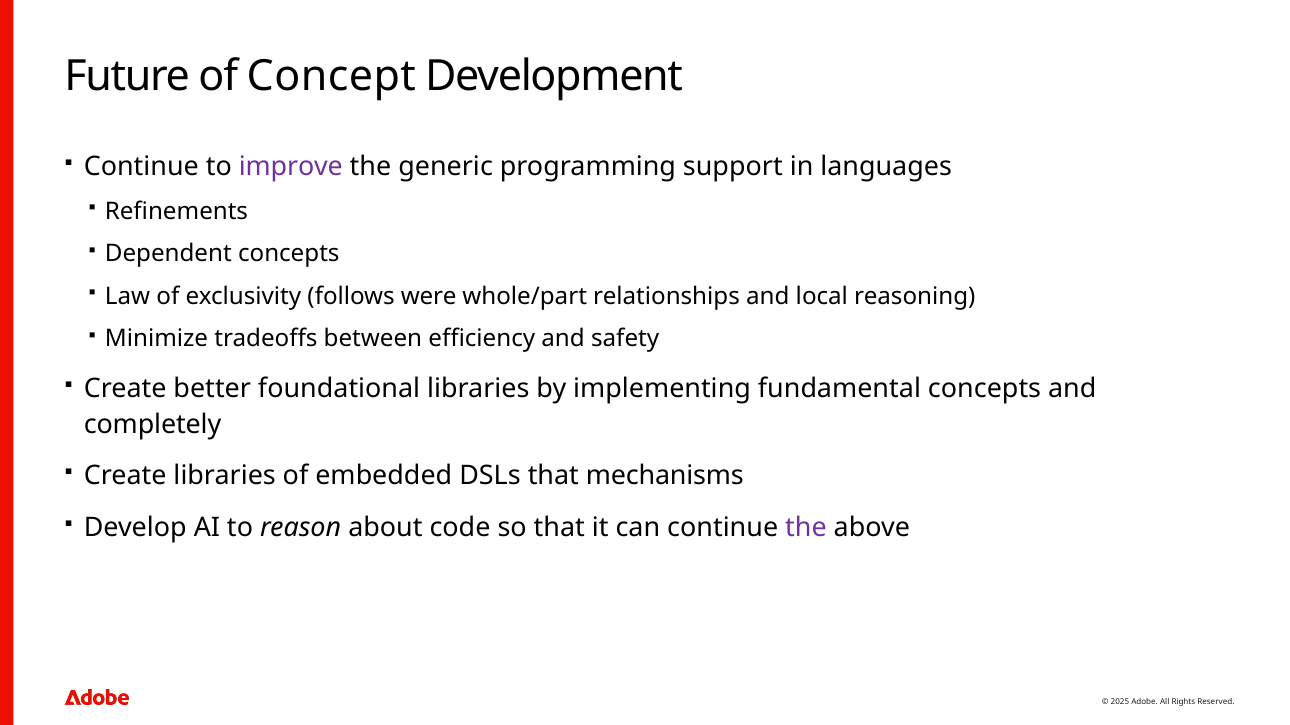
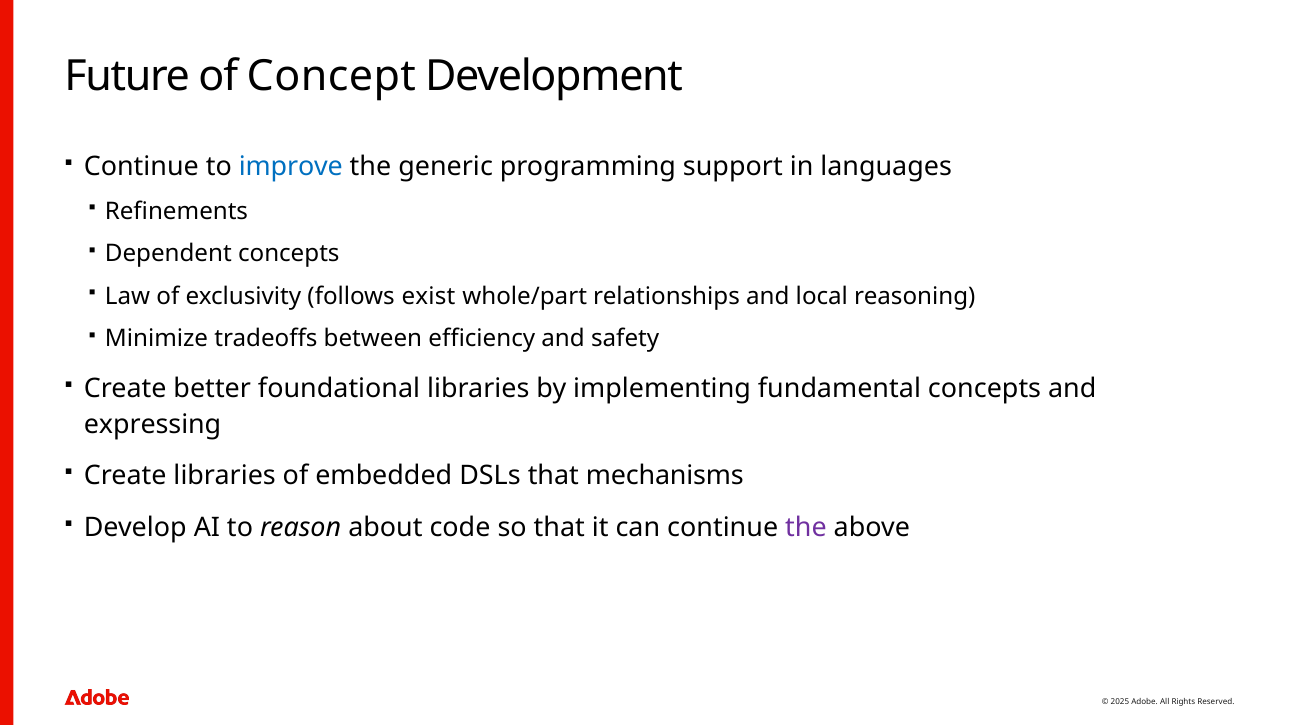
improve colour: purple -> blue (291, 167)
were: were -> exist (428, 297)
completely: completely -> expressing (153, 425)
